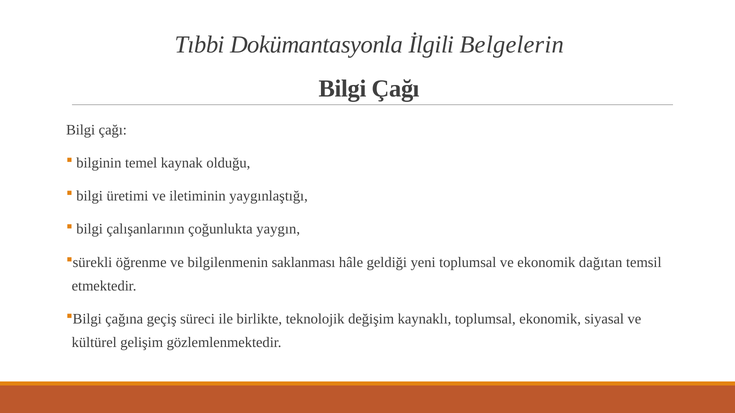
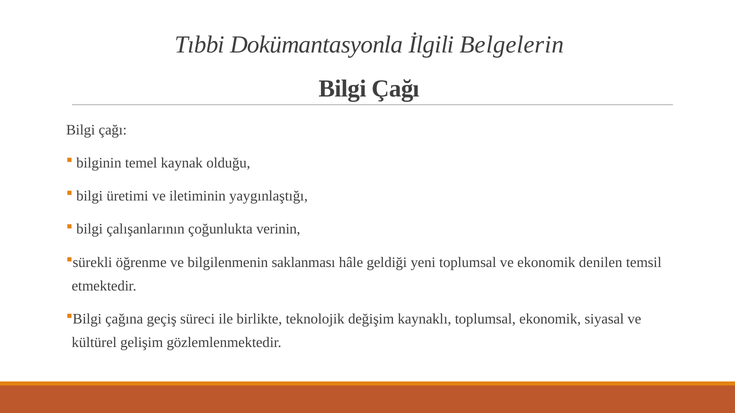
yaygın: yaygın -> verinin (278, 229)
dağıtan: dağıtan -> denilen (601, 263)
